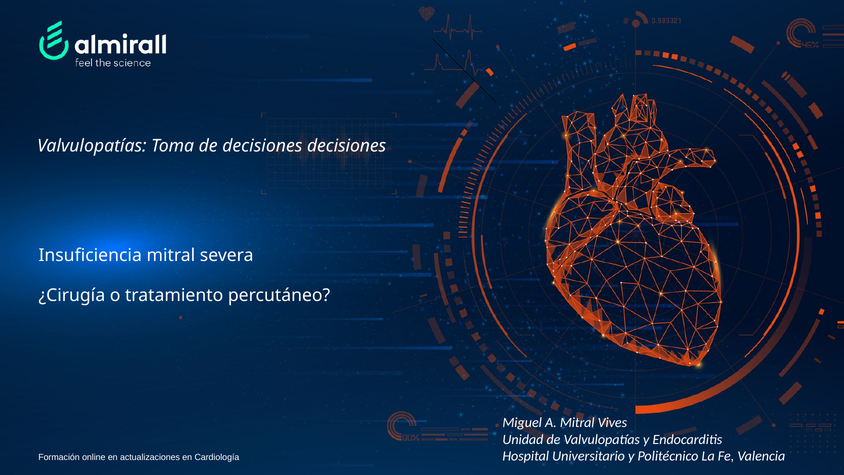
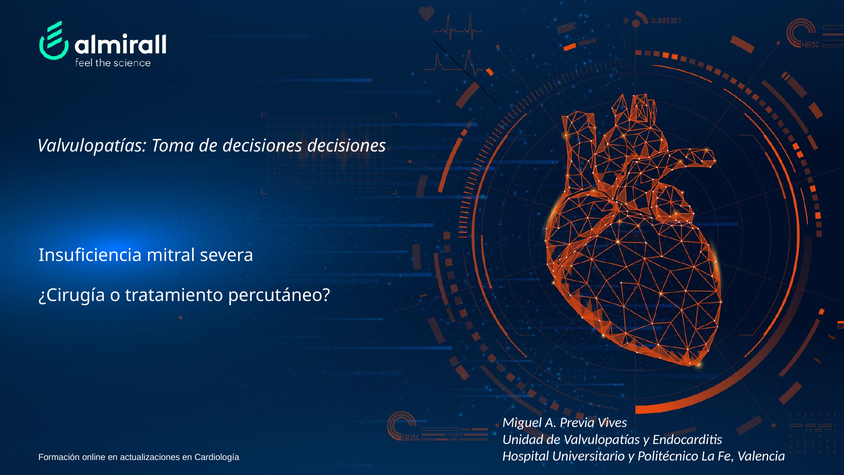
A Mitral: Mitral -> Previa (577, 422)
